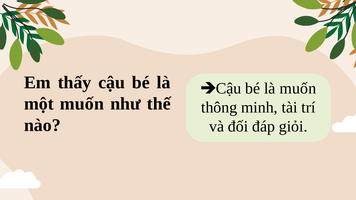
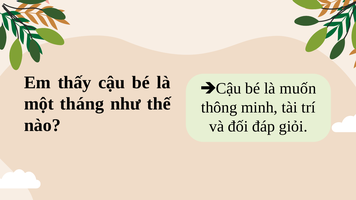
một muốn: muốn -> tháng (82, 104)
